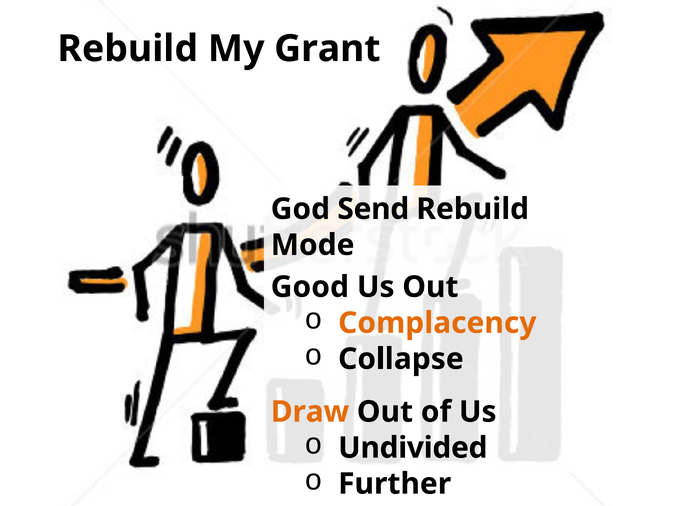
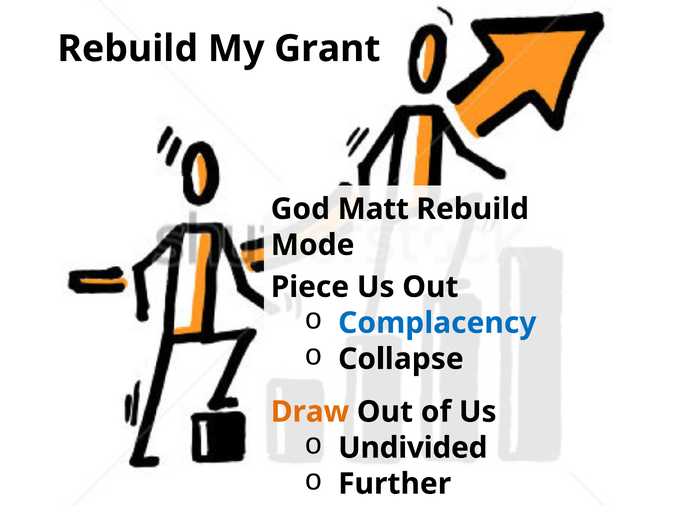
Send: Send -> Matt (373, 209)
Good: Good -> Piece (310, 287)
Complacency colour: orange -> blue (437, 323)
